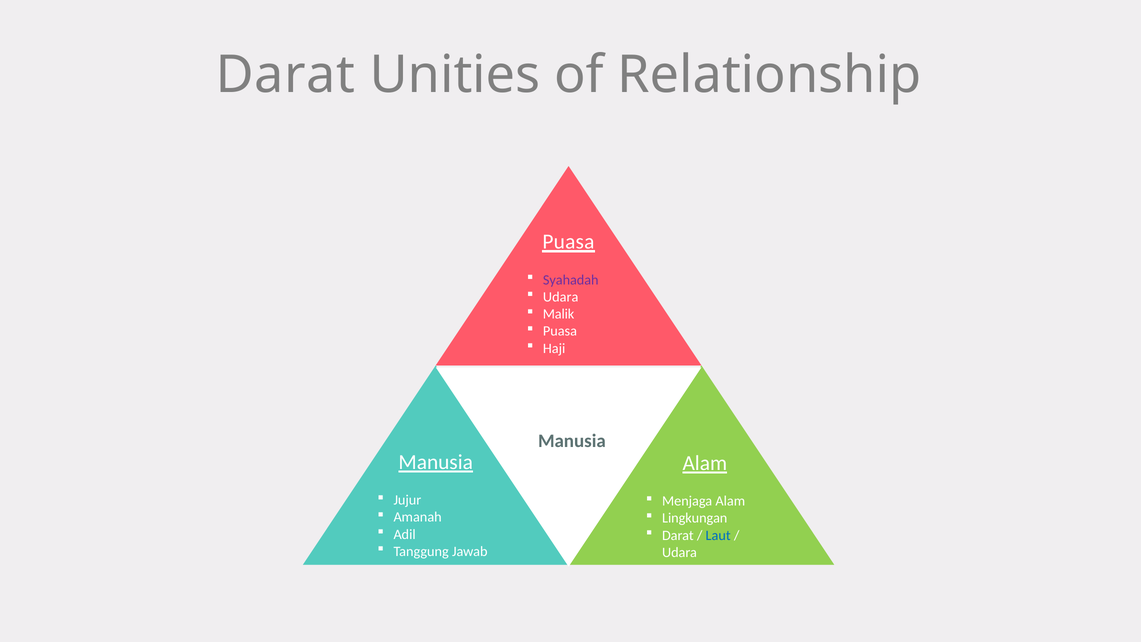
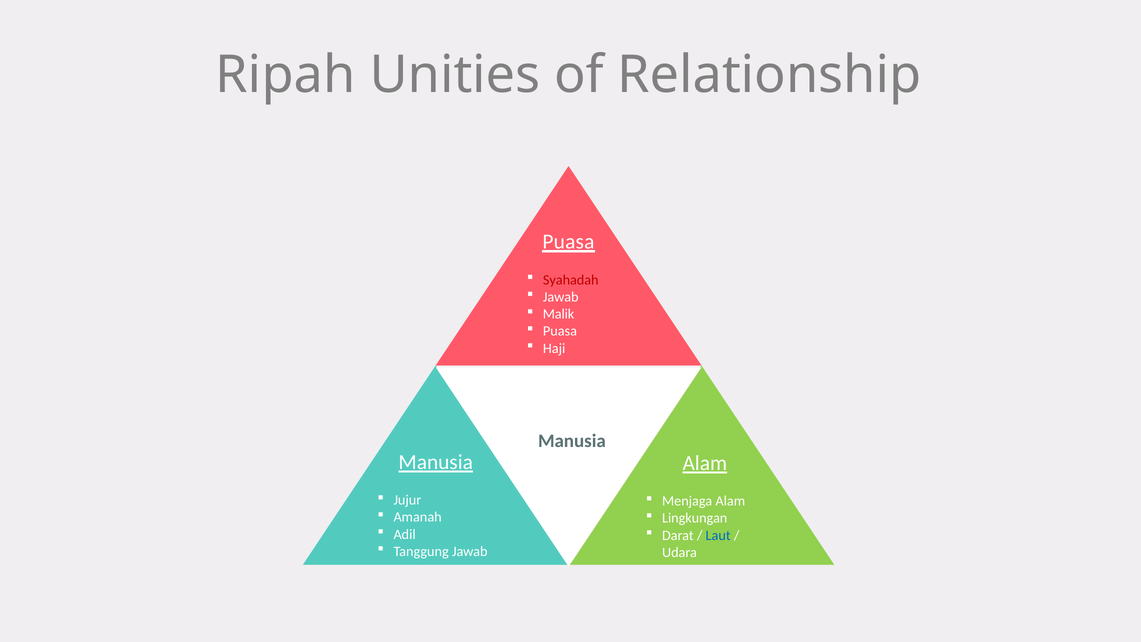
Darat: Darat -> Ripah (285, 75)
Syahadah colour: purple -> red (571, 280)
Udara: Udara -> Jawab (561, 297)
